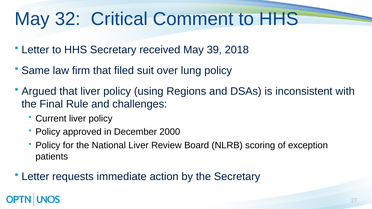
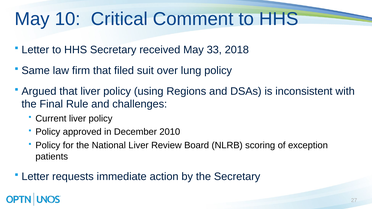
32: 32 -> 10 (68, 19)
39: 39 -> 33 (214, 50)
2000: 2000 -> 2010 (170, 132)
